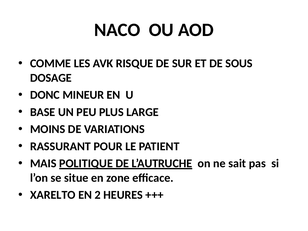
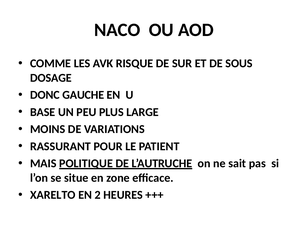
MINEUR: MINEUR -> GAUCHE (83, 95)
